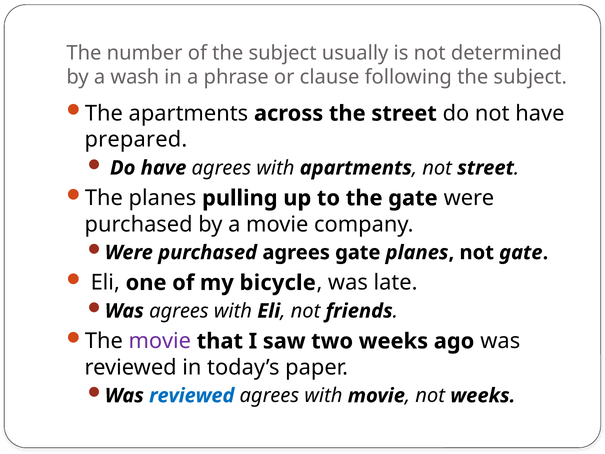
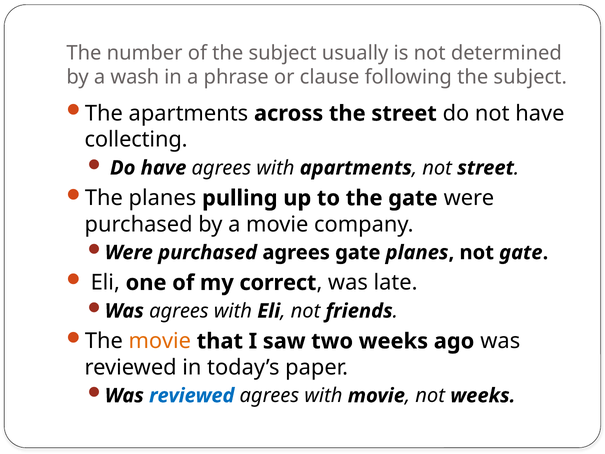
prepared: prepared -> collecting (136, 140)
bicycle: bicycle -> correct (278, 283)
movie colour: purple -> orange (160, 341)
